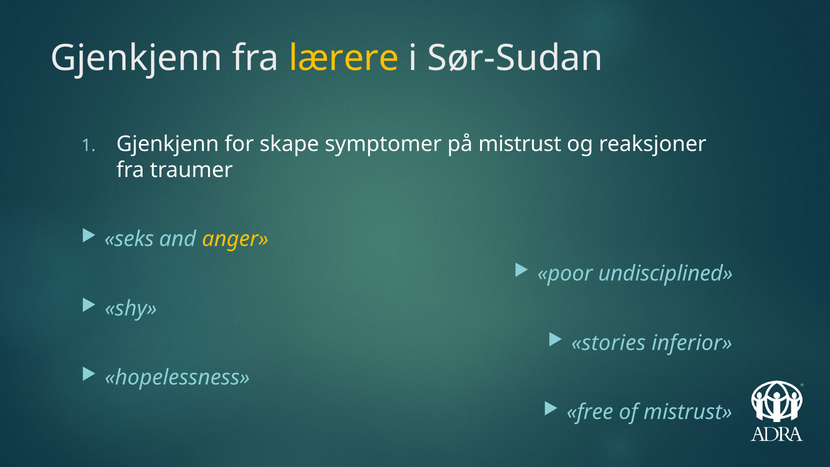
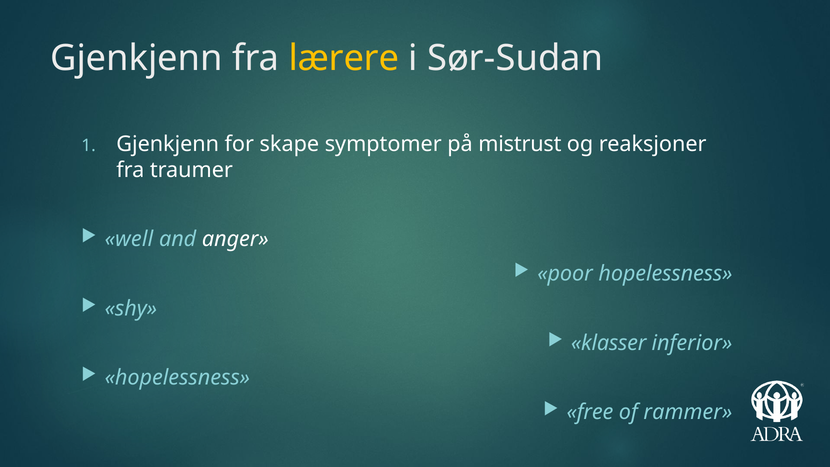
seks: seks -> well (129, 239)
anger colour: yellow -> white (235, 239)
poor undisciplined: undisciplined -> hopelessness (665, 274)
stories: stories -> klasser (609, 343)
of mistrust: mistrust -> rammer (688, 412)
